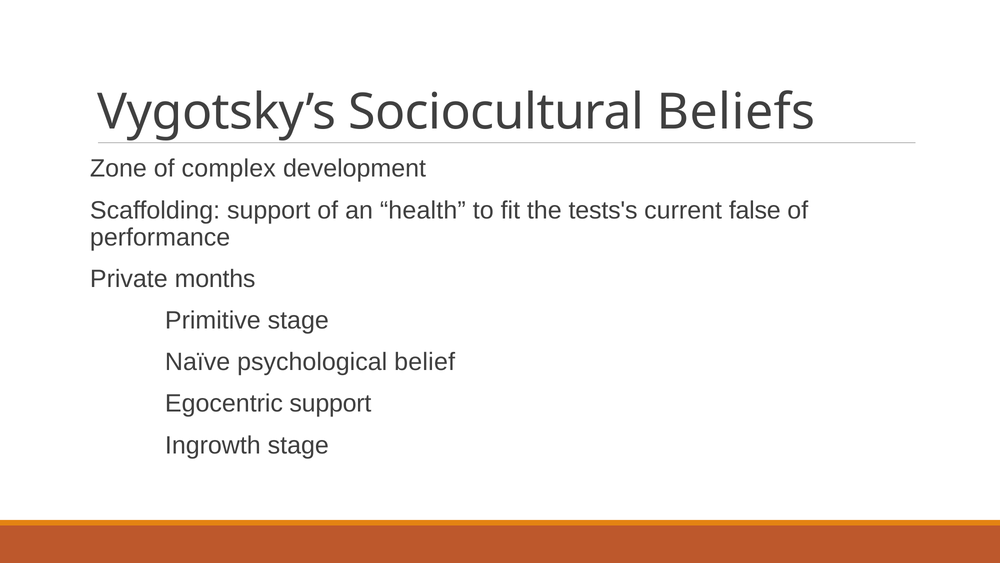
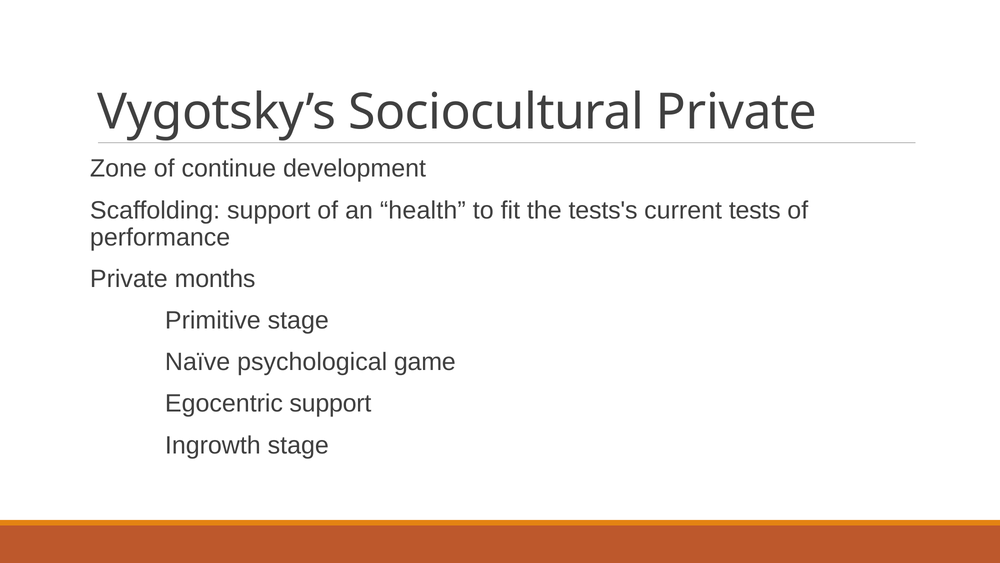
Sociocultural Beliefs: Beliefs -> Private (736, 112)
complex: complex -> continue (229, 168)
false: false -> tests (755, 210)
belief: belief -> game (425, 362)
